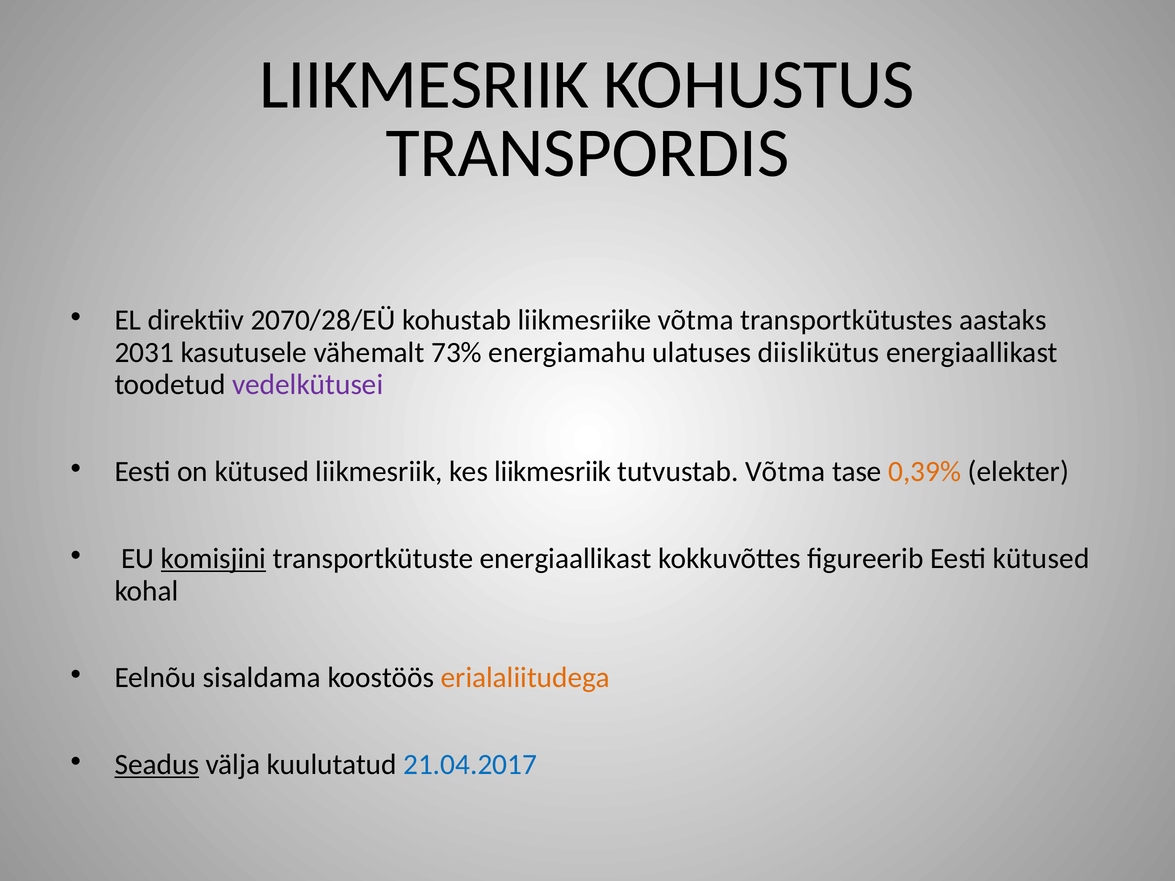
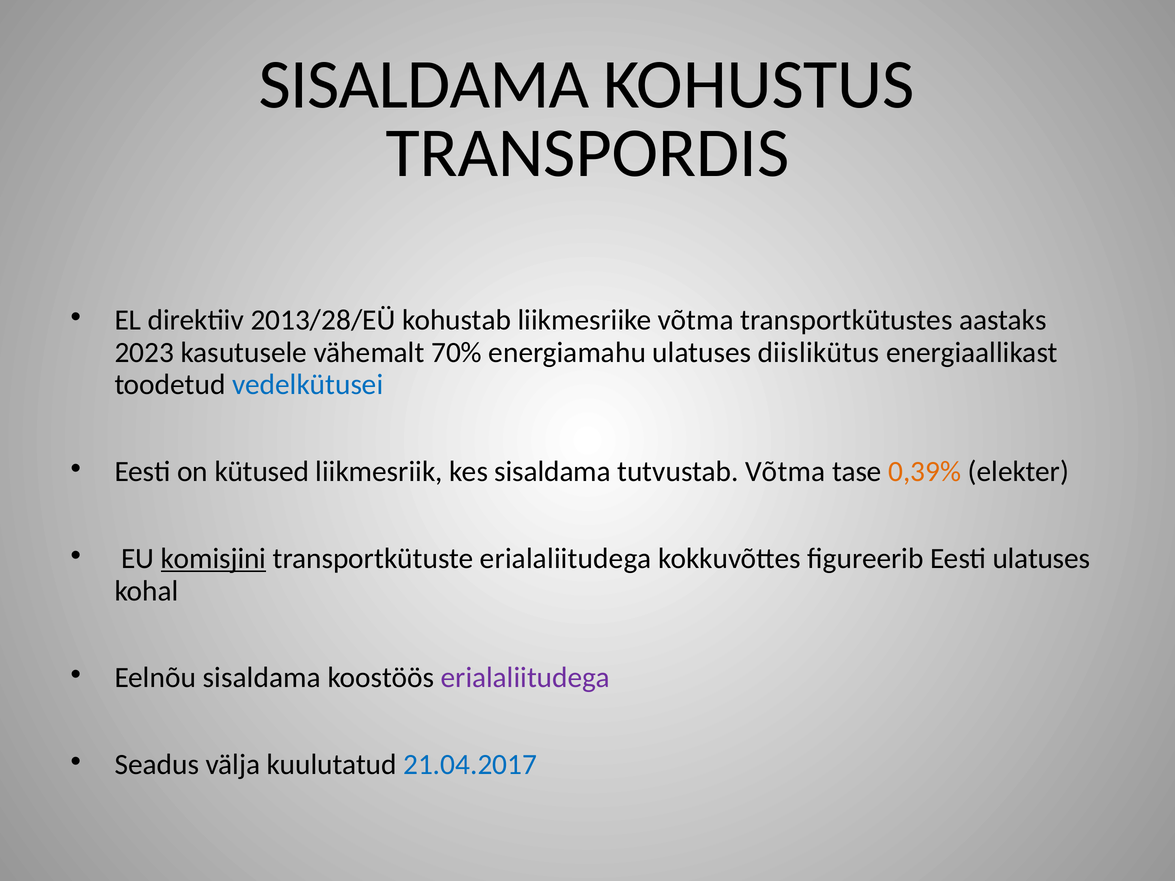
LIIKMESRIIK: LIIKMESRIIK -> SISALDAMA (424, 85)
2070/28/EÜ: 2070/28/EÜ -> 2013/28/EÜ (323, 320)
2031: 2031 -> 2023 (144, 353)
73%: 73% -> 70% (457, 353)
vedelkütusei colour: purple -> blue (308, 385)
kes liikmesriik: liikmesriik -> sisaldama (553, 472)
transportkütuste energiaallikast: energiaallikast -> erialaliitudega (566, 559)
Eesti kütused: kütused -> ulatuses (1041, 559)
erialaliitudega colour: orange -> purple (525, 678)
Seadus underline: present -> none (157, 765)
